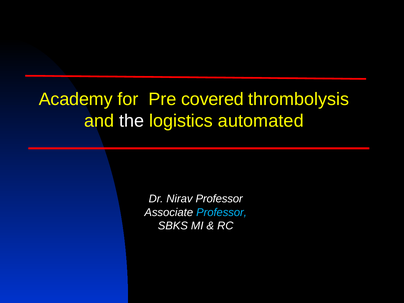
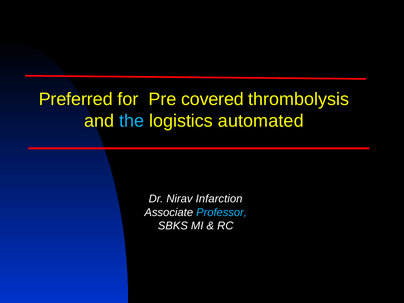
Academy: Academy -> Preferred (76, 99)
the colour: white -> light blue (132, 121)
Nirav Professor: Professor -> Infarction (219, 199)
